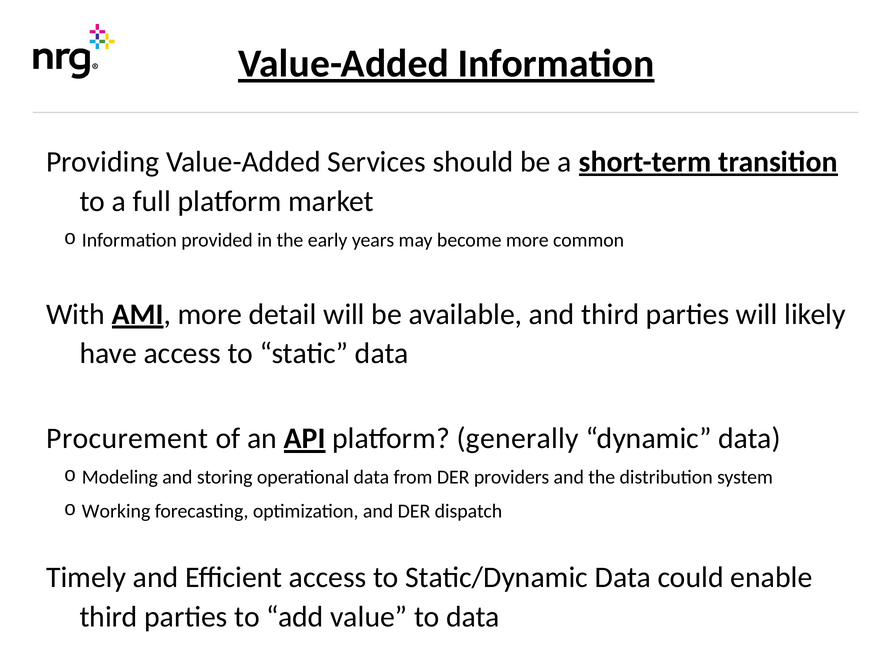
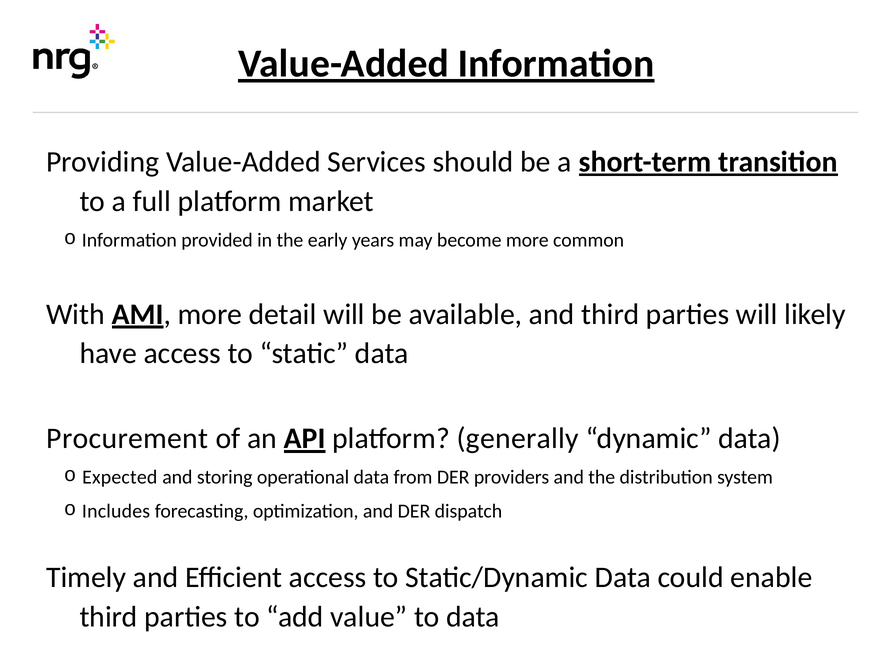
Modeling: Modeling -> Expected (120, 477)
Working: Working -> Includes (116, 511)
